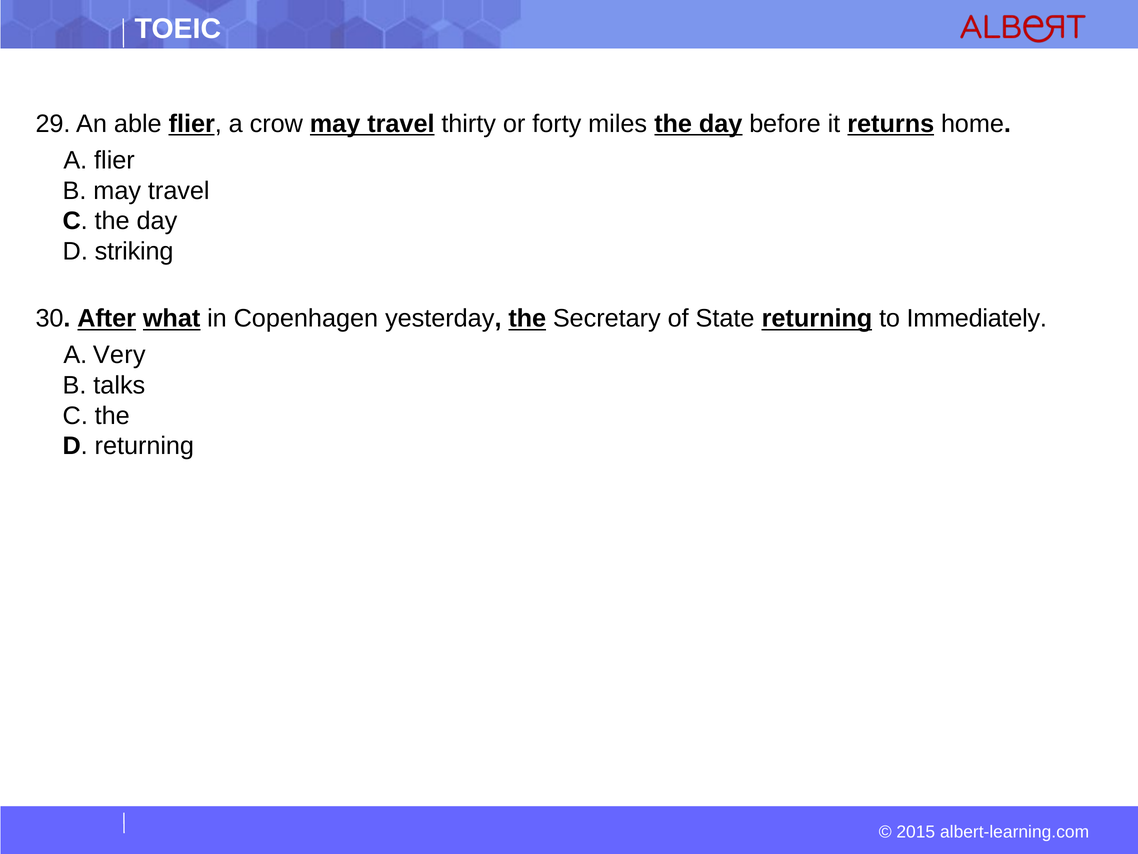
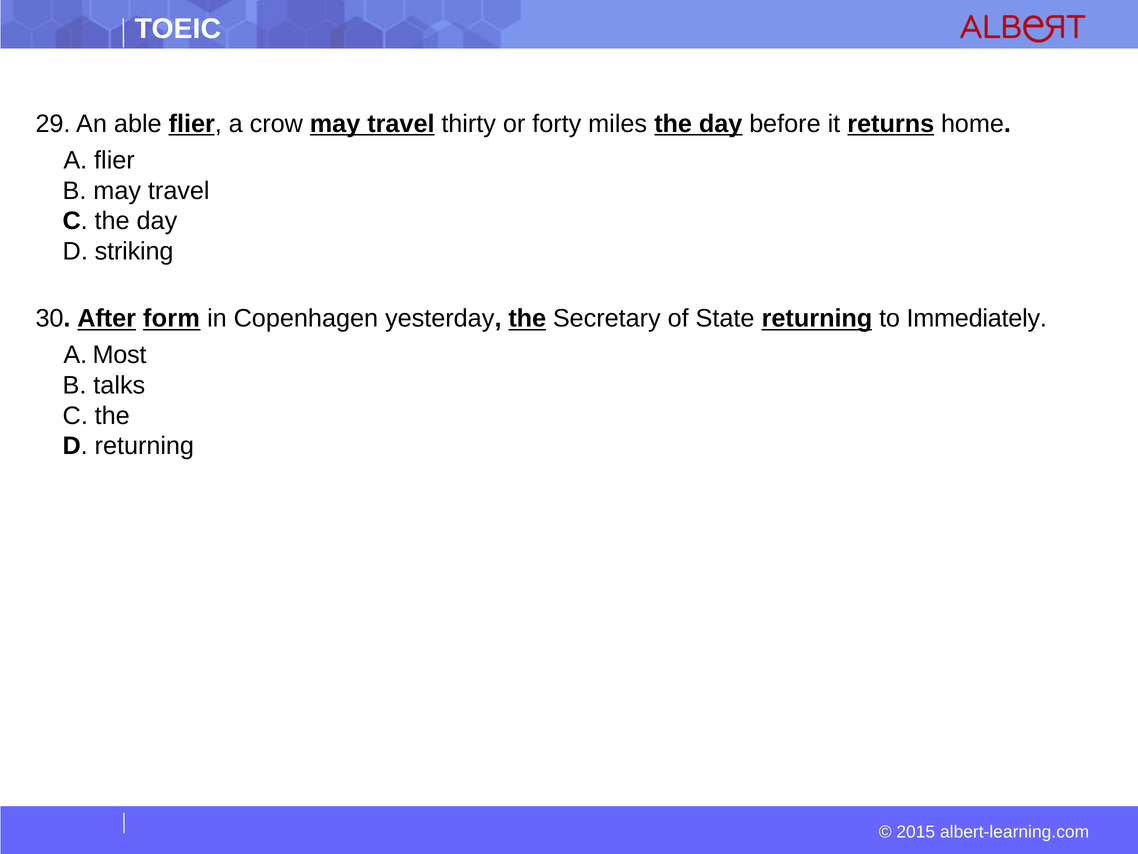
what: what -> form (171, 318)
Very: Very -> Most (119, 355)
